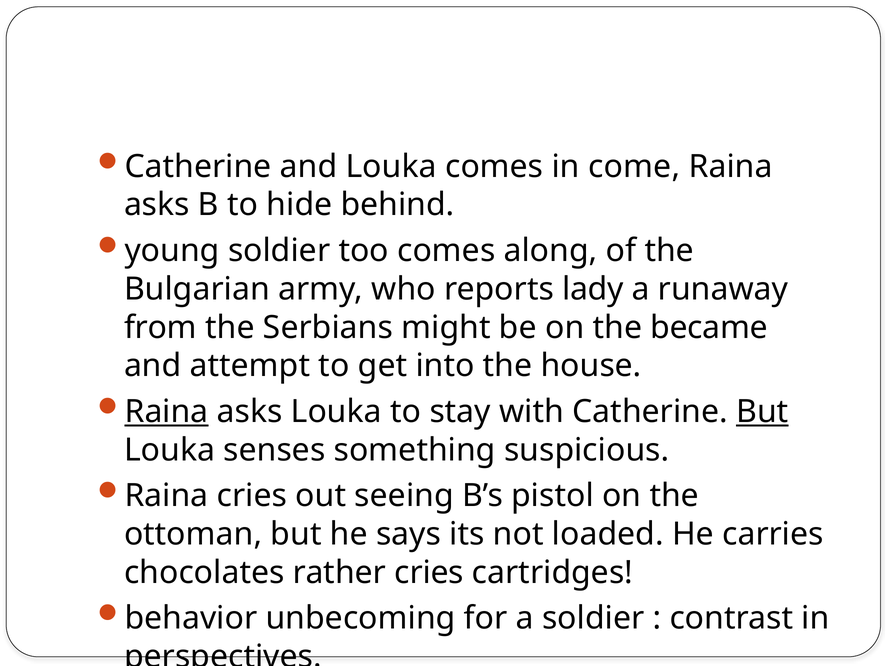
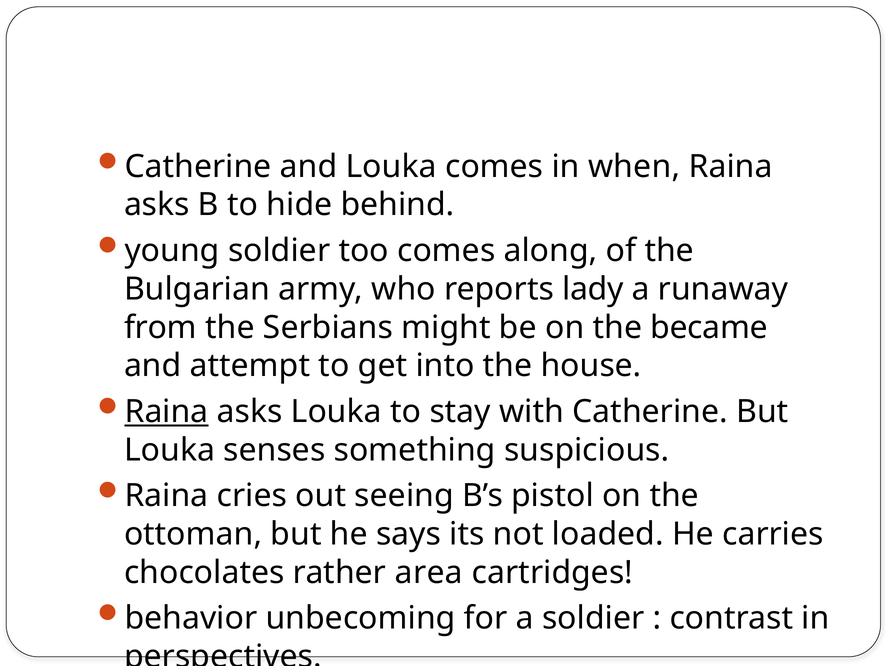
come: come -> when (634, 166)
But underline: present -> none (762, 411)
rather cries: cries -> area (429, 572)
